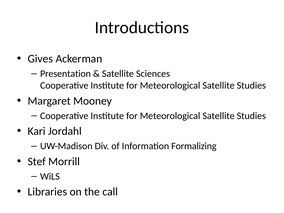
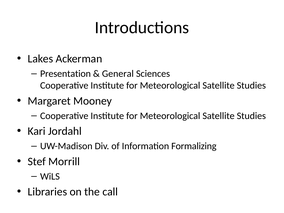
Gives: Gives -> Lakes (40, 59)
Satellite: Satellite -> General (118, 74)
